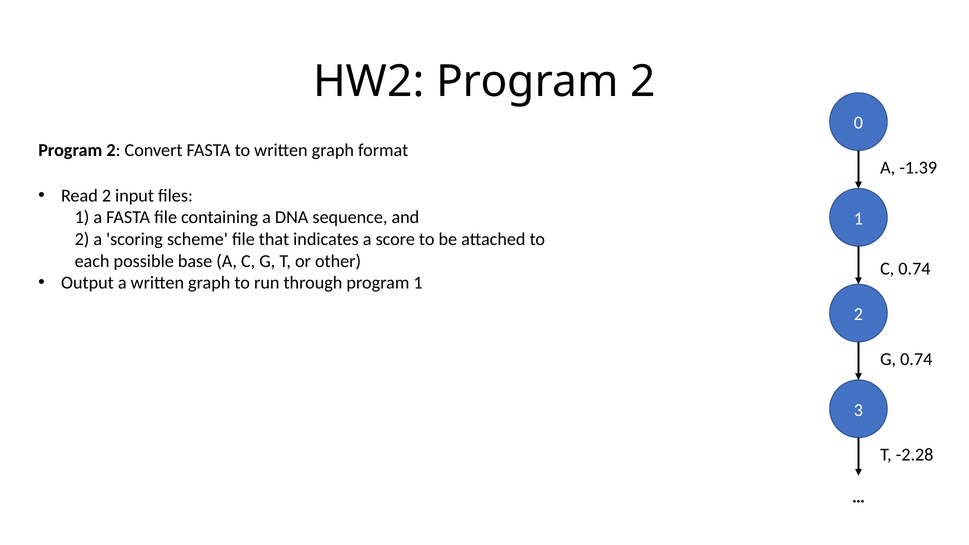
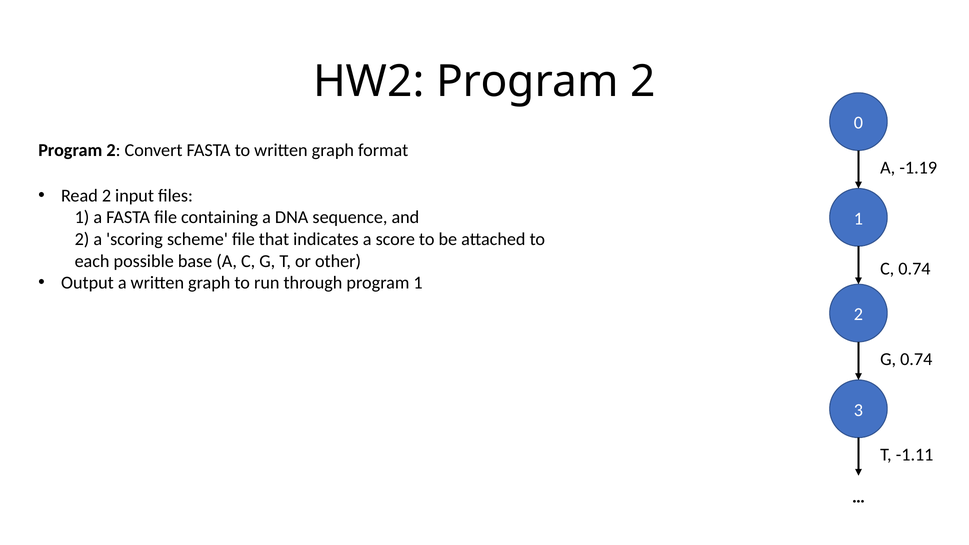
-1.39: -1.39 -> -1.19 (918, 168)
-2.28: -2.28 -> -1.11 (915, 455)
